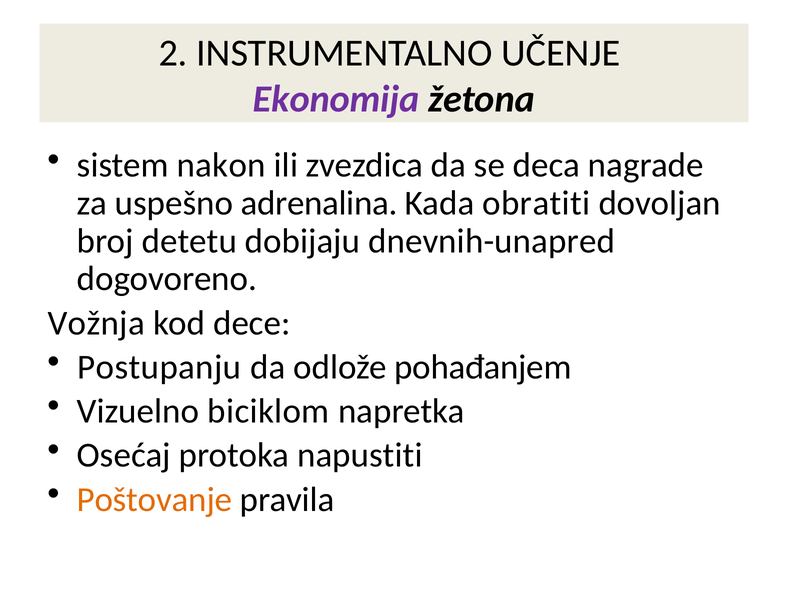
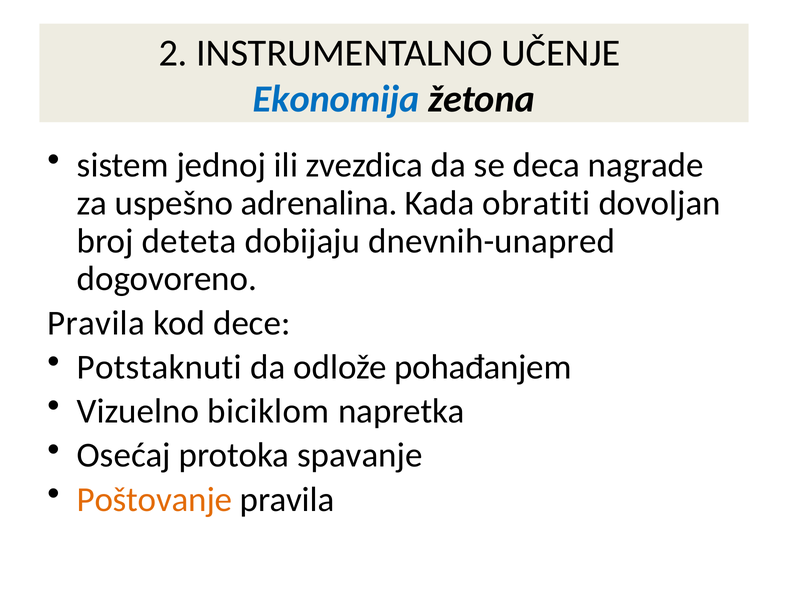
Ekonomija colour: purple -> blue (336, 99)
nakon: nakon -> jednoj (221, 165)
detetu: detetu -> deteta (189, 241)
Vožnja: Vožnja -> Pravila (96, 323)
Postupanju: Postupanju -> Potstaknuti (159, 367)
napustiti: napustiti -> spavanje (360, 455)
